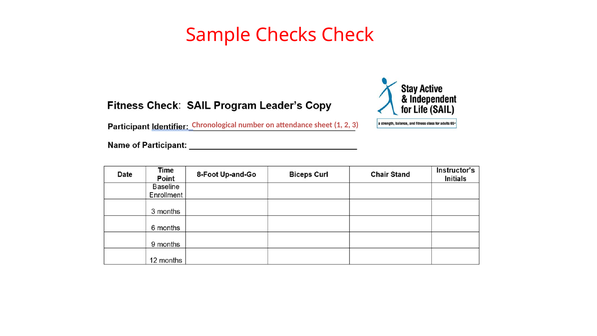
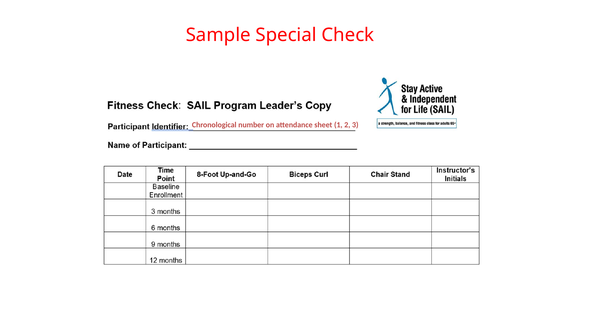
Checks: Checks -> Special (286, 35)
